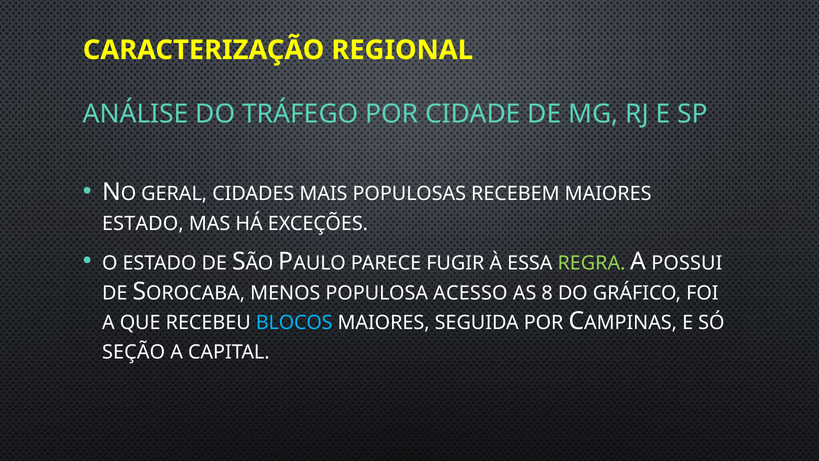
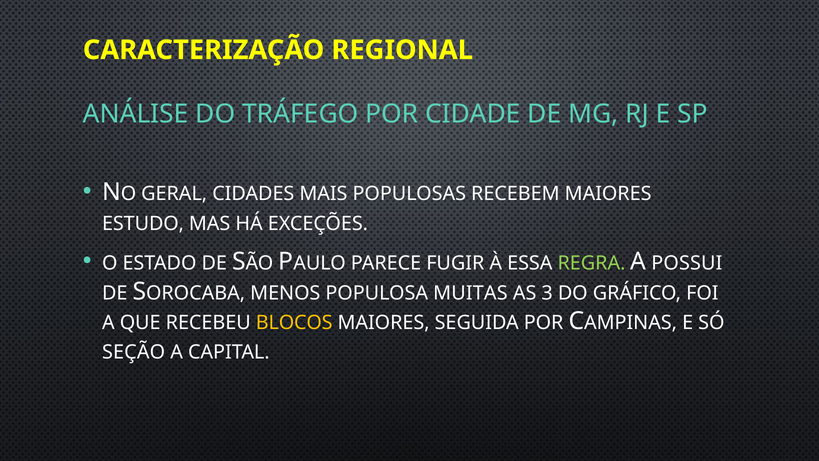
ESTADO: ESTADO -> ESTUDO (143, 223)
ACESSO: ACESSO -> MUITAS (470, 293)
8: 8 -> 3 (547, 293)
BLOCOS colour: light blue -> yellow (294, 322)
